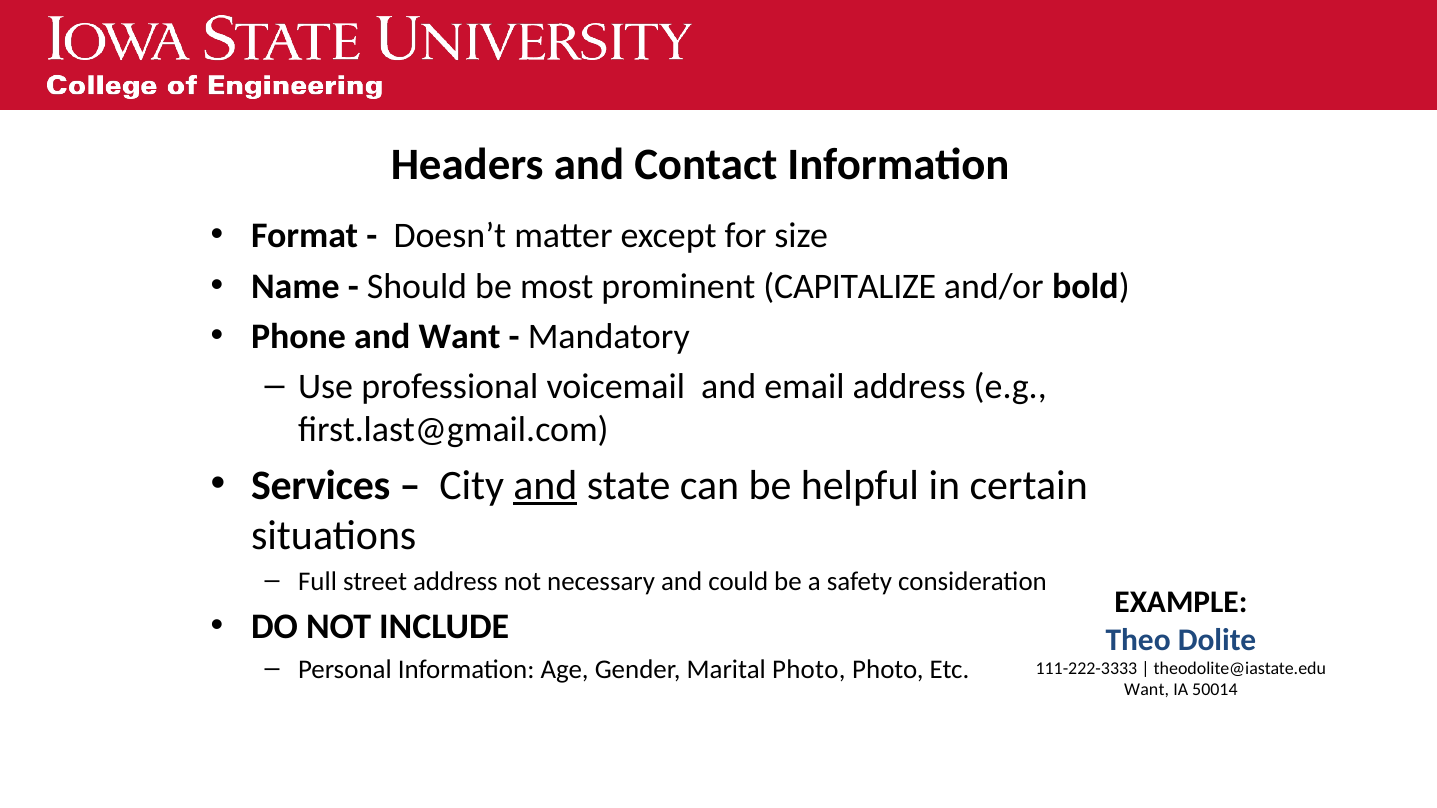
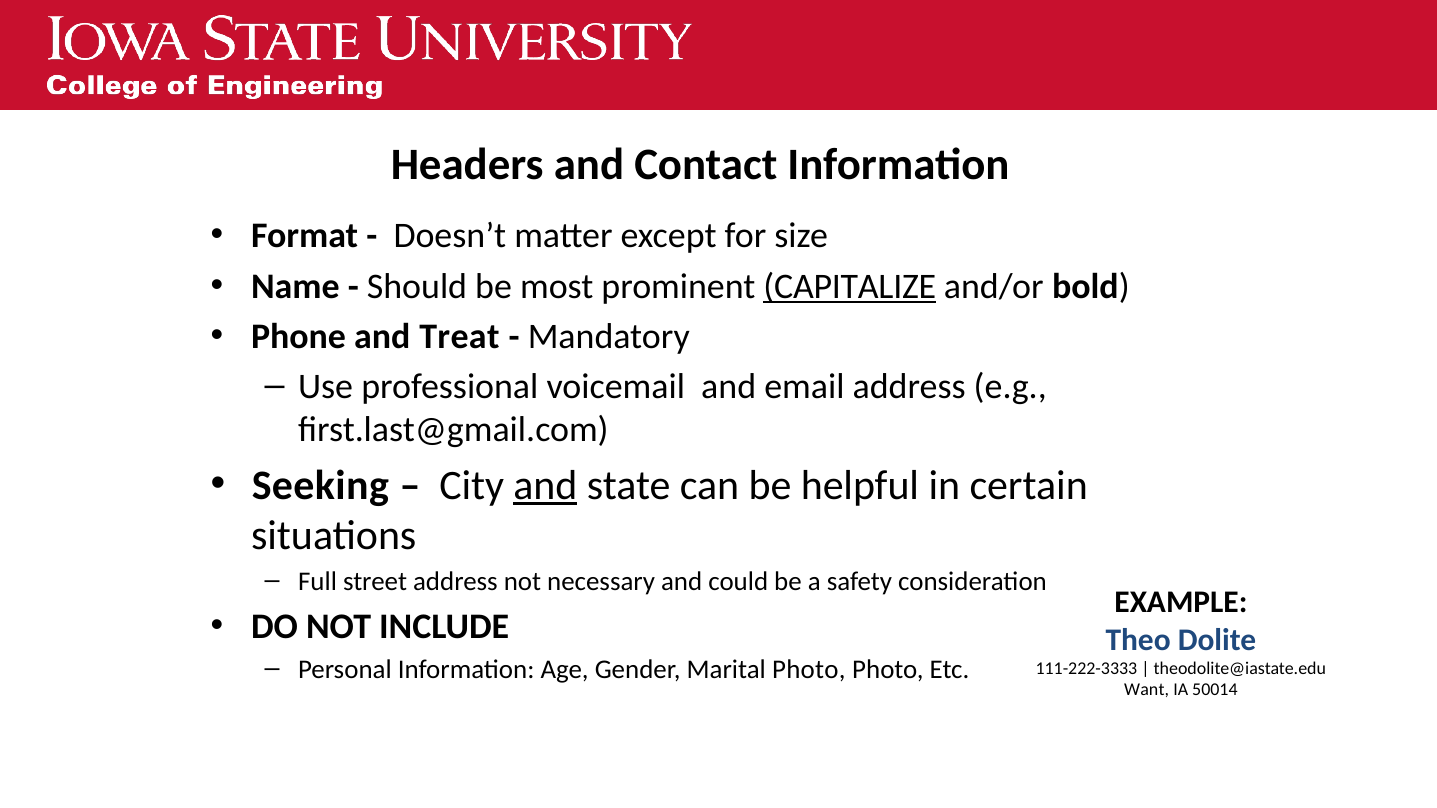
CAPITALIZE underline: none -> present (850, 286)
and Want: Want -> Treat (459, 337)
Services: Services -> Seeking (320, 485)
